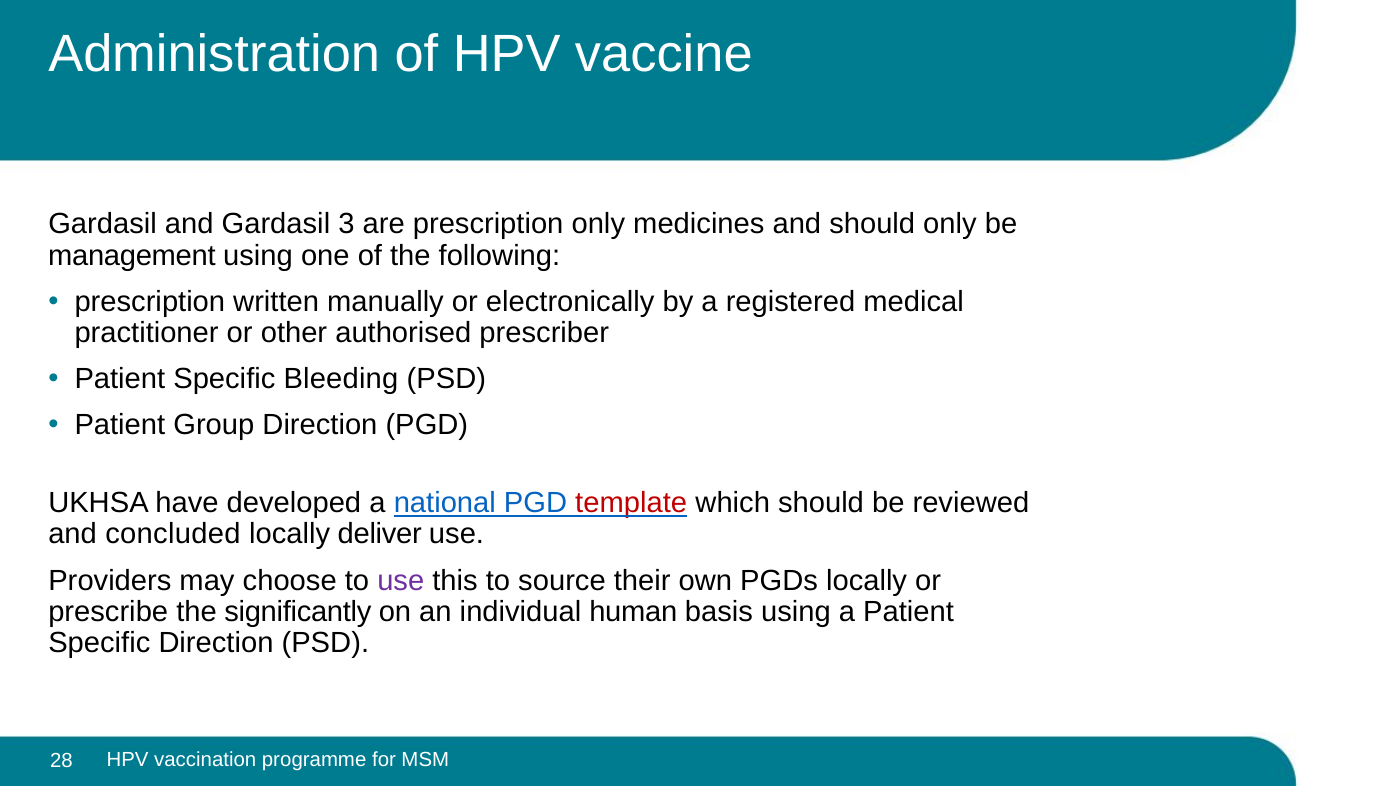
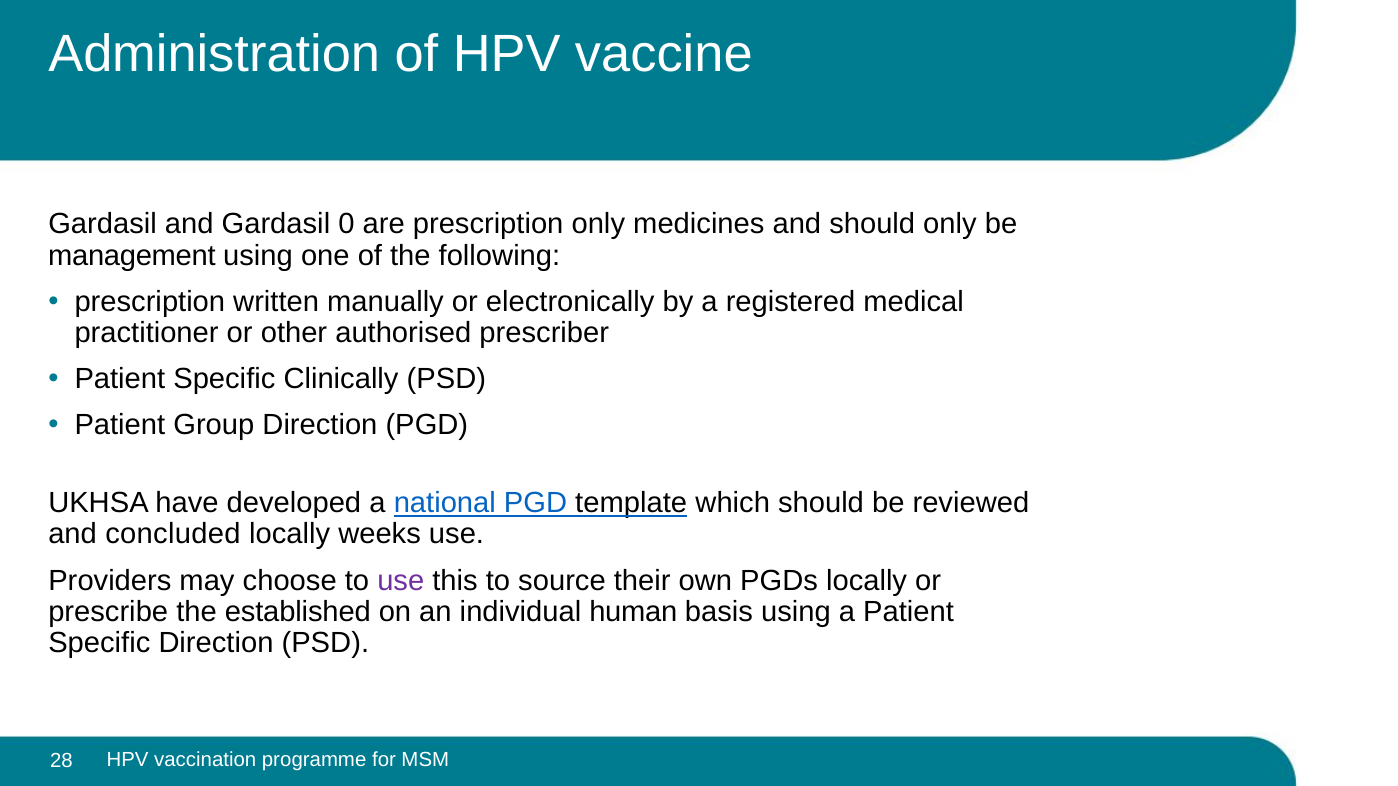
3: 3 -> 0 (346, 224)
Bleeding: Bleeding -> Clinically (341, 379)
template colour: red -> black (631, 503)
deliver: deliver -> weeks (380, 535)
significantly: significantly -> established (298, 612)
